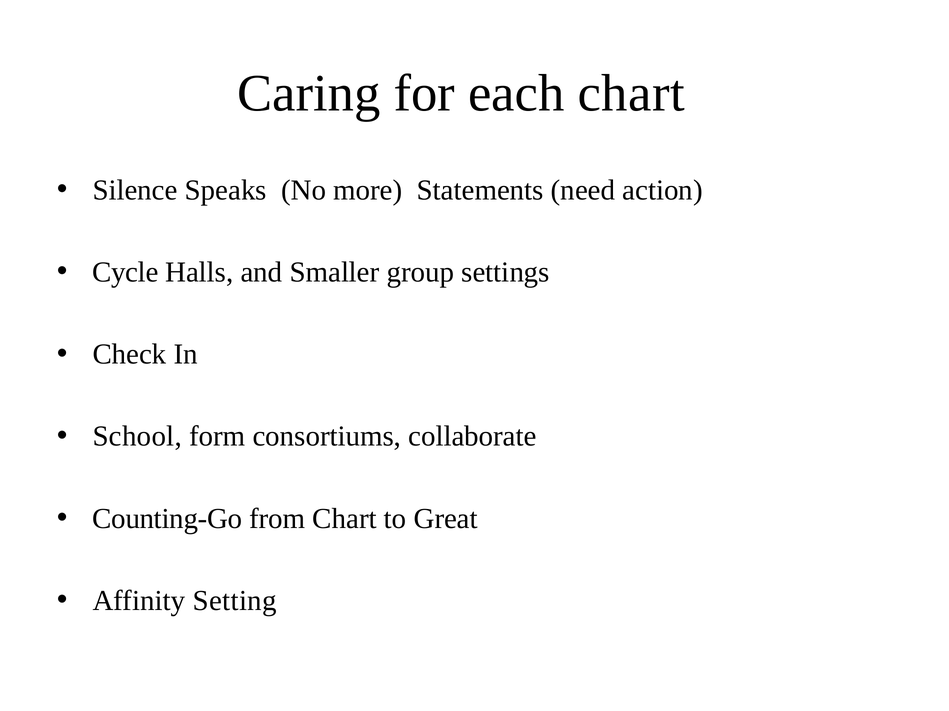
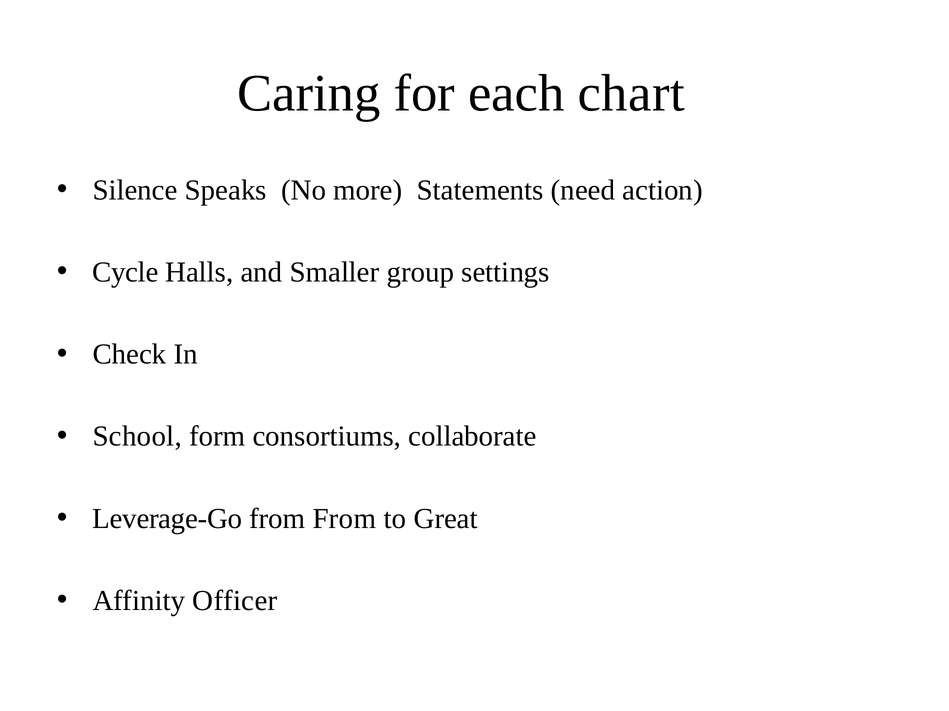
Counting-Go: Counting-Go -> Leverage-Go (167, 519)
from Chart: Chart -> From (344, 519)
Setting: Setting -> Officer (235, 601)
